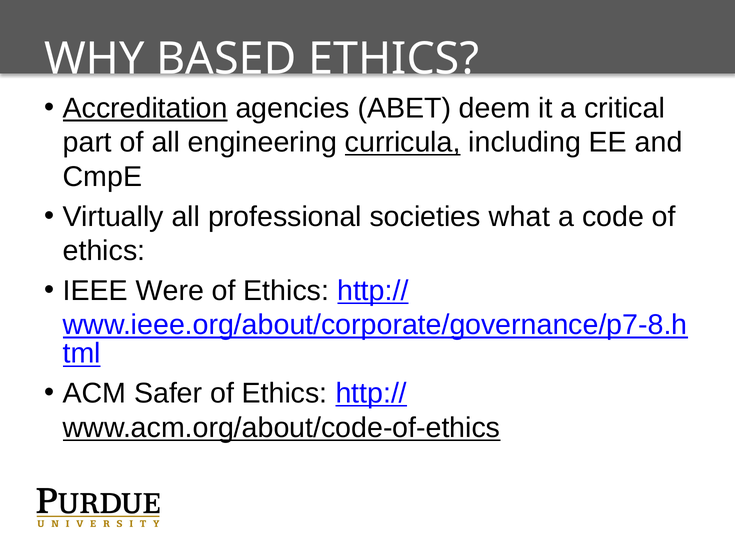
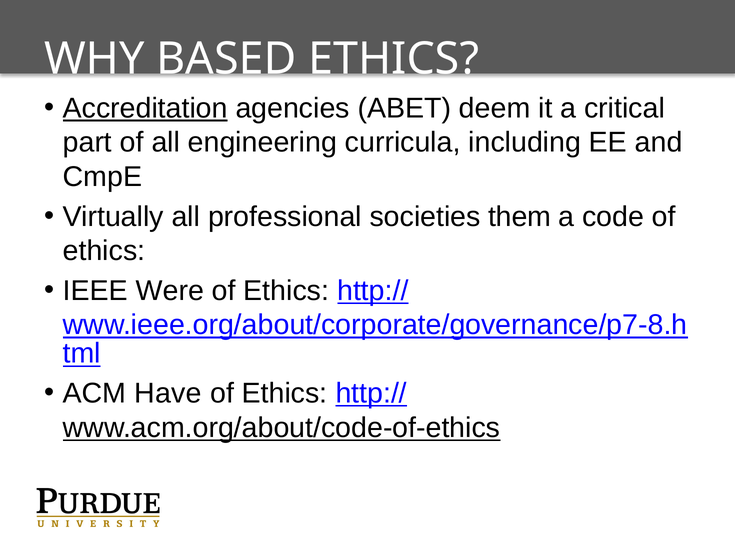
curricula underline: present -> none (403, 143)
what: what -> them (520, 217)
Safer: Safer -> Have (168, 394)
